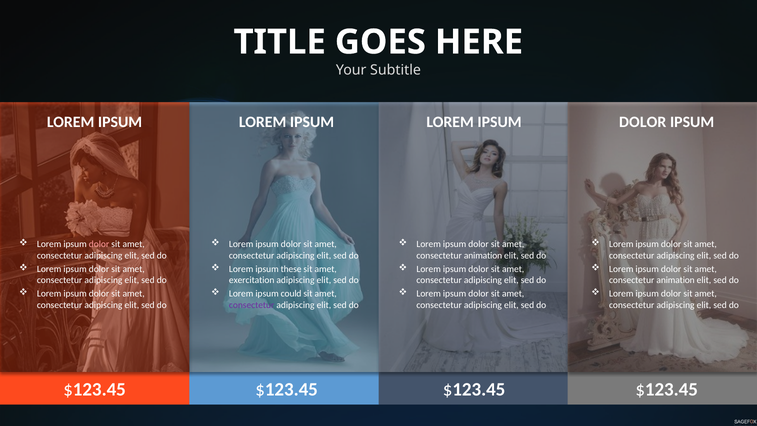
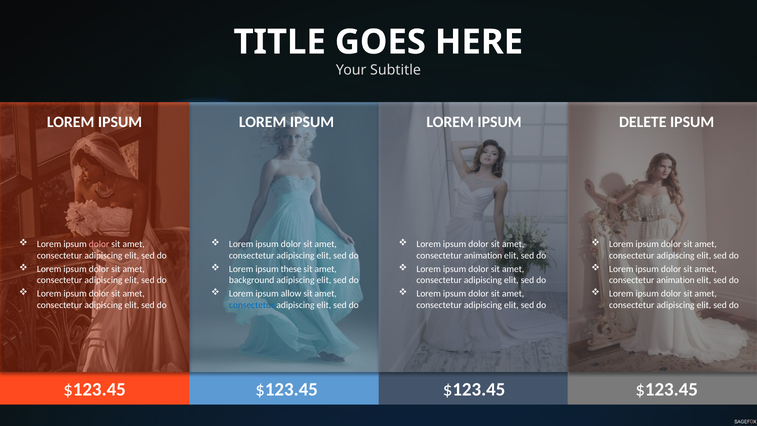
DOLOR: DOLOR -> DELETE (643, 122)
exercitation: exercitation -> background (252, 280)
could: could -> allow (291, 293)
consectetur colour: purple -> blue (252, 305)
